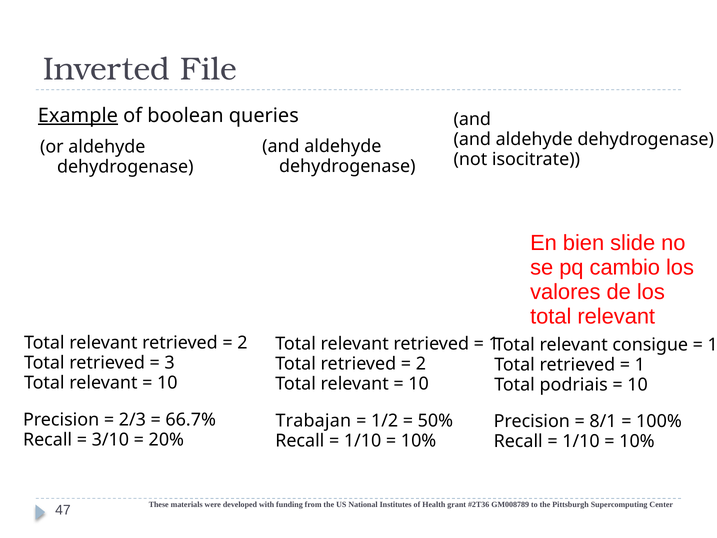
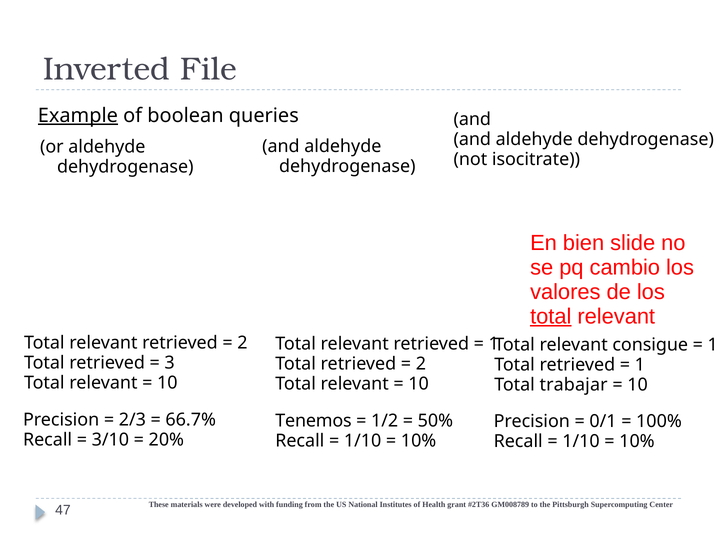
total underline: none -> present (551, 316)
podriais: podriais -> trabajar (574, 385)
Trabajan: Trabajan -> Tenemos (313, 420)
8/1: 8/1 -> 0/1 (603, 421)
